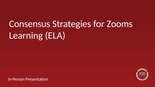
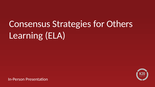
Zooms: Zooms -> Others (120, 24)
